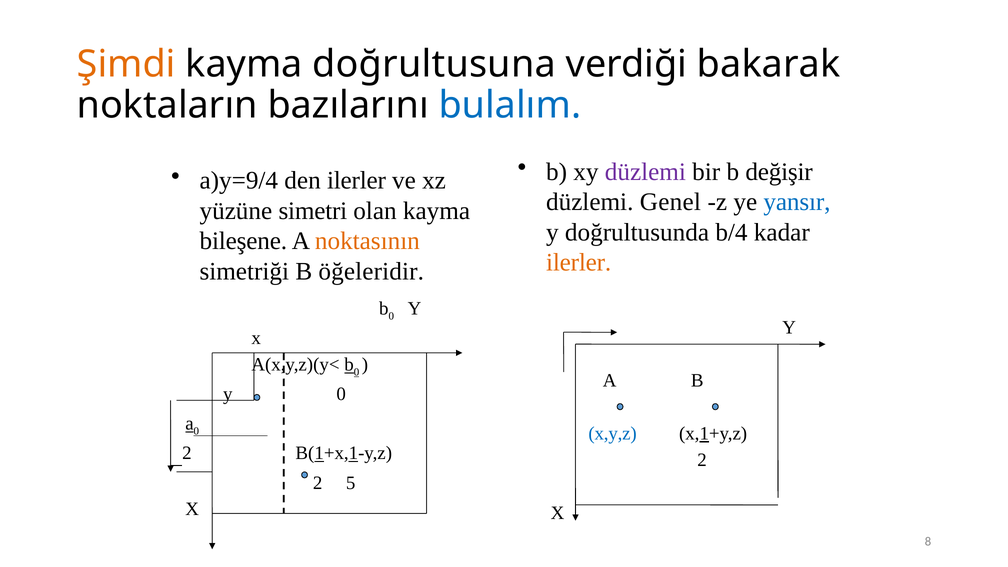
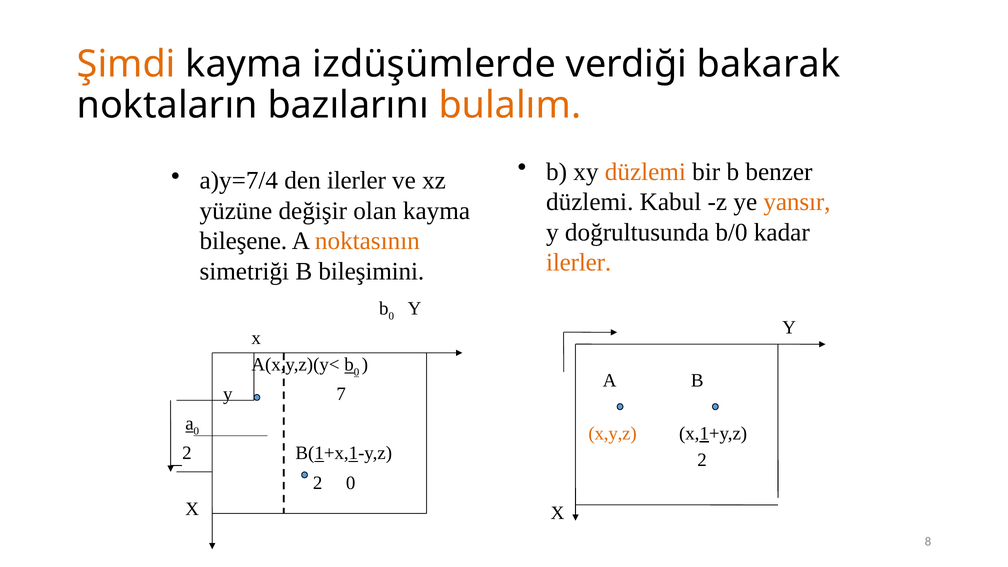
doğrultusuna: doğrultusuna -> izdüşümlerde (434, 64)
bulalım colour: blue -> orange (510, 105)
düzlemi colour: purple -> orange (645, 172)
değişir: değişir -> benzer (779, 172)
a)y=9/4: a)y=9/4 -> a)y=7/4 (239, 180)
Genel: Genel -> Kabul (671, 202)
yansır colour: blue -> orange (797, 202)
simetri: simetri -> değişir (313, 211)
b/4: b/4 -> b/0 (731, 232)
öğeleridir: öğeleridir -> bileşimini (371, 271)
y 0: 0 -> 7 (341, 394)
x,y,z colour: blue -> orange (613, 433)
2 5: 5 -> 0 (351, 483)
